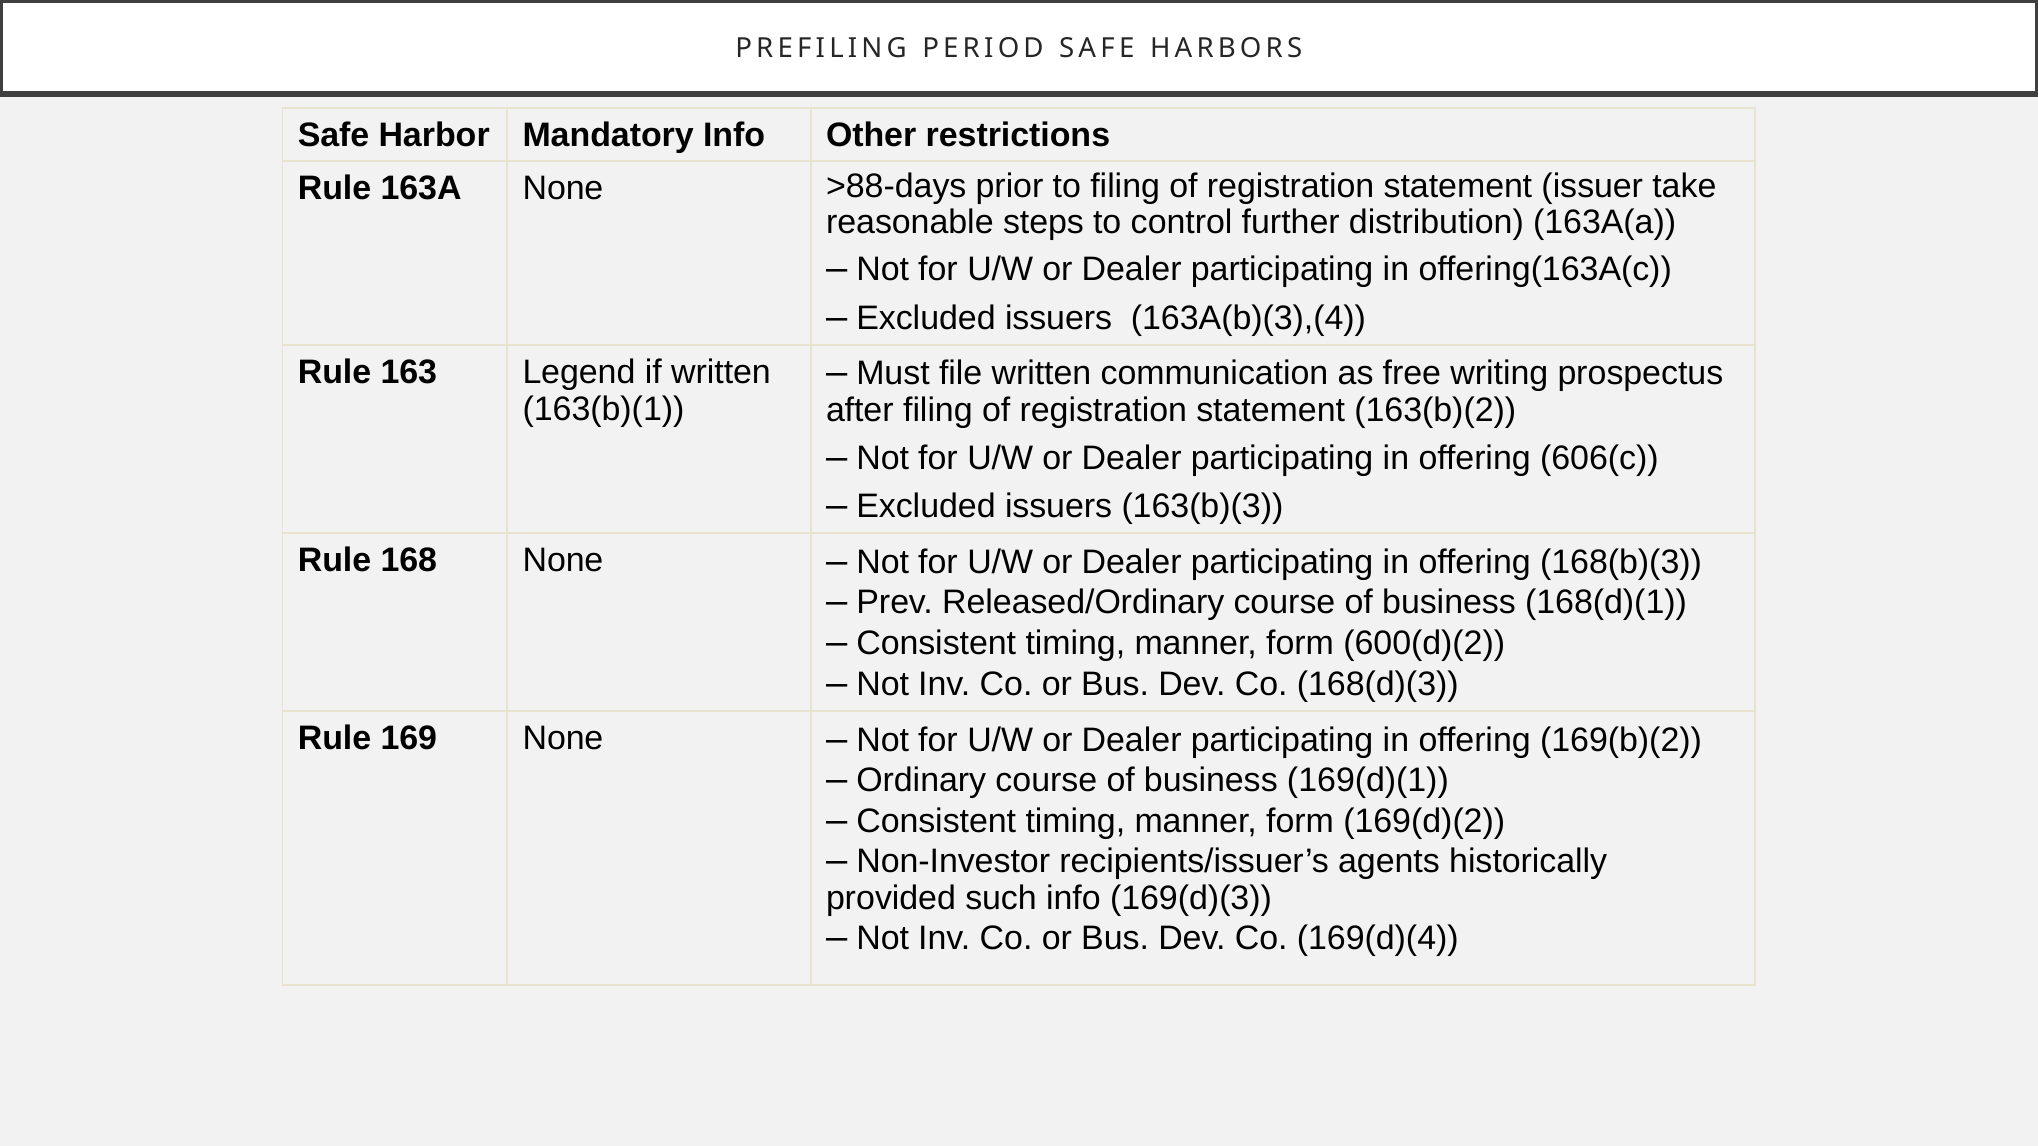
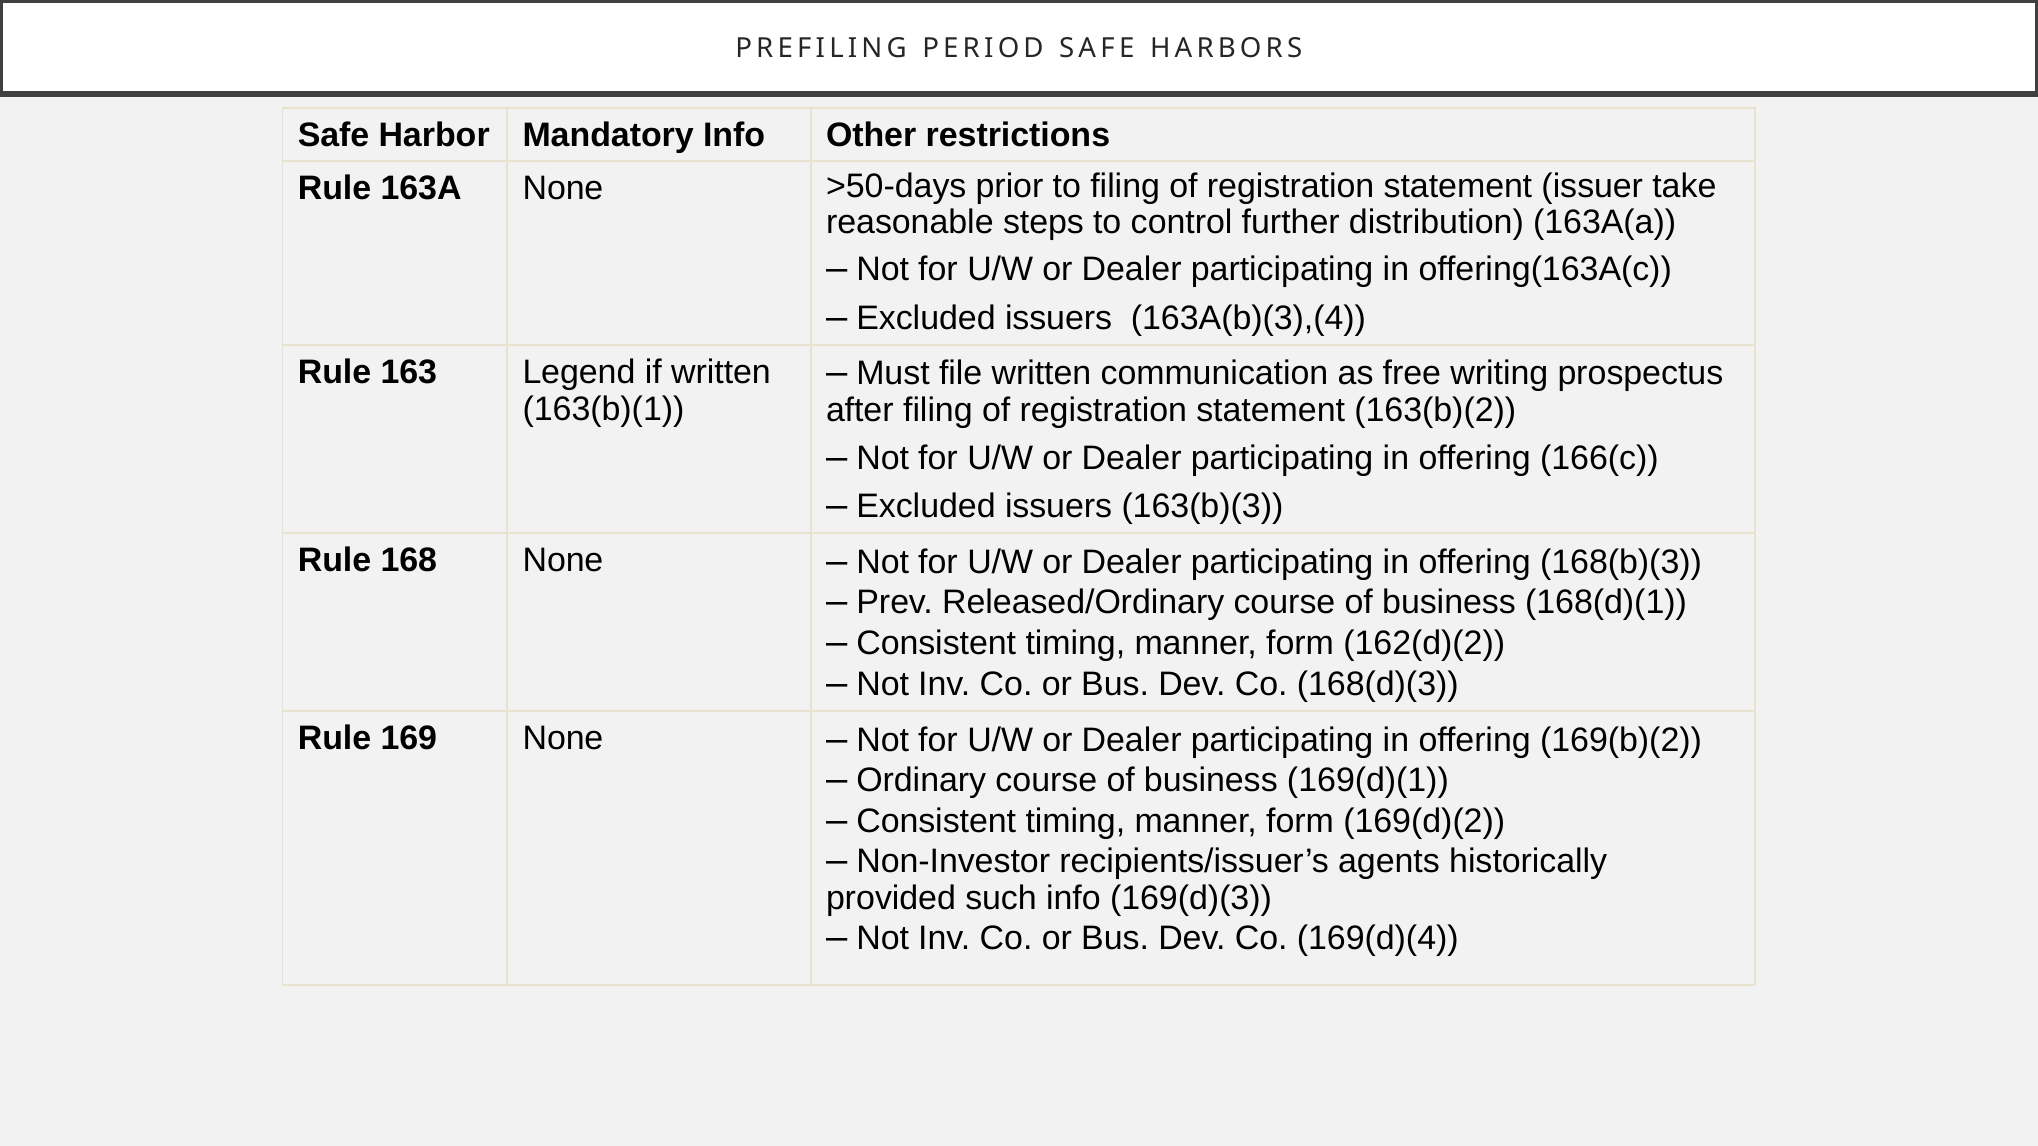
>88-days: >88-days -> >50-days (896, 186)
606(c: 606(c -> 166(c (1599, 458)
600(d)(2: 600(d)(2 -> 162(d)(2 (1424, 643)
